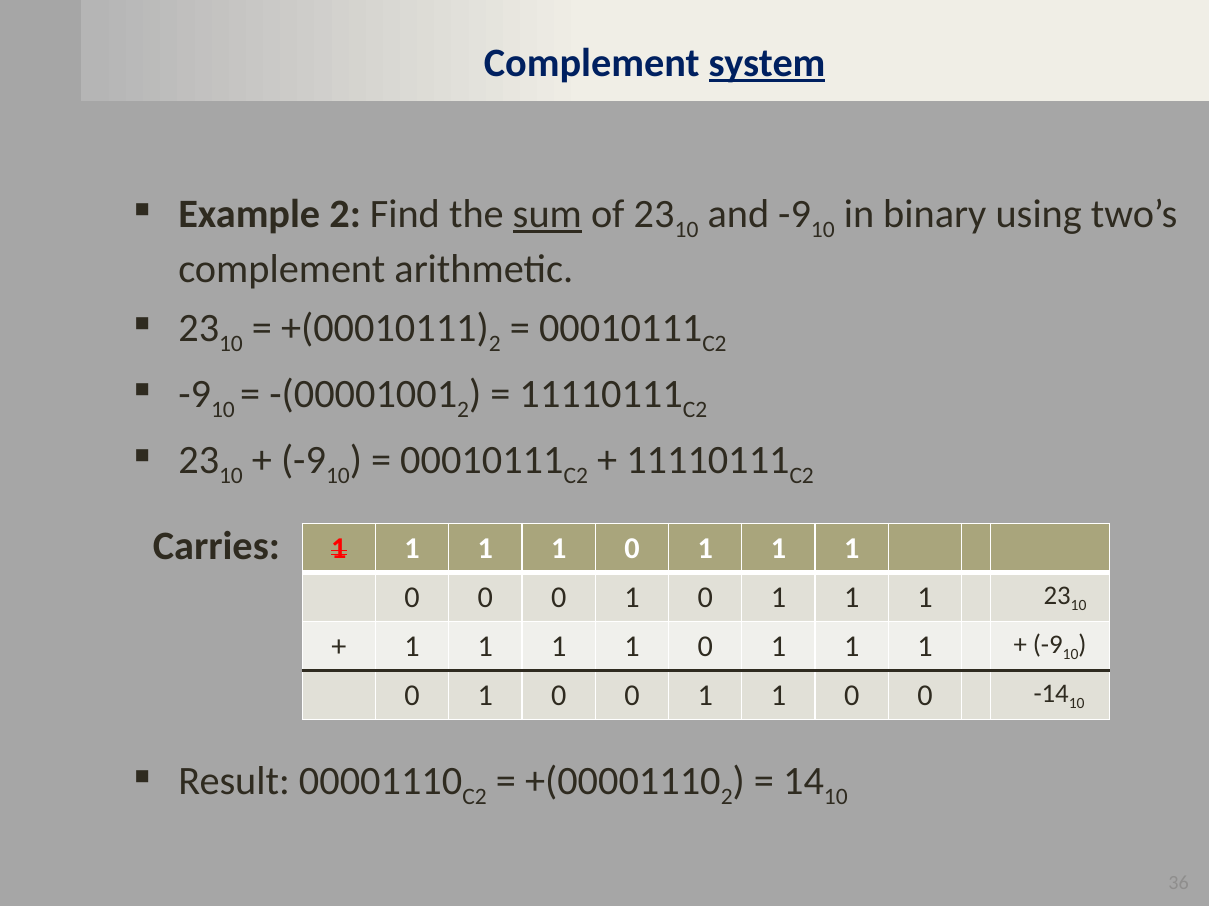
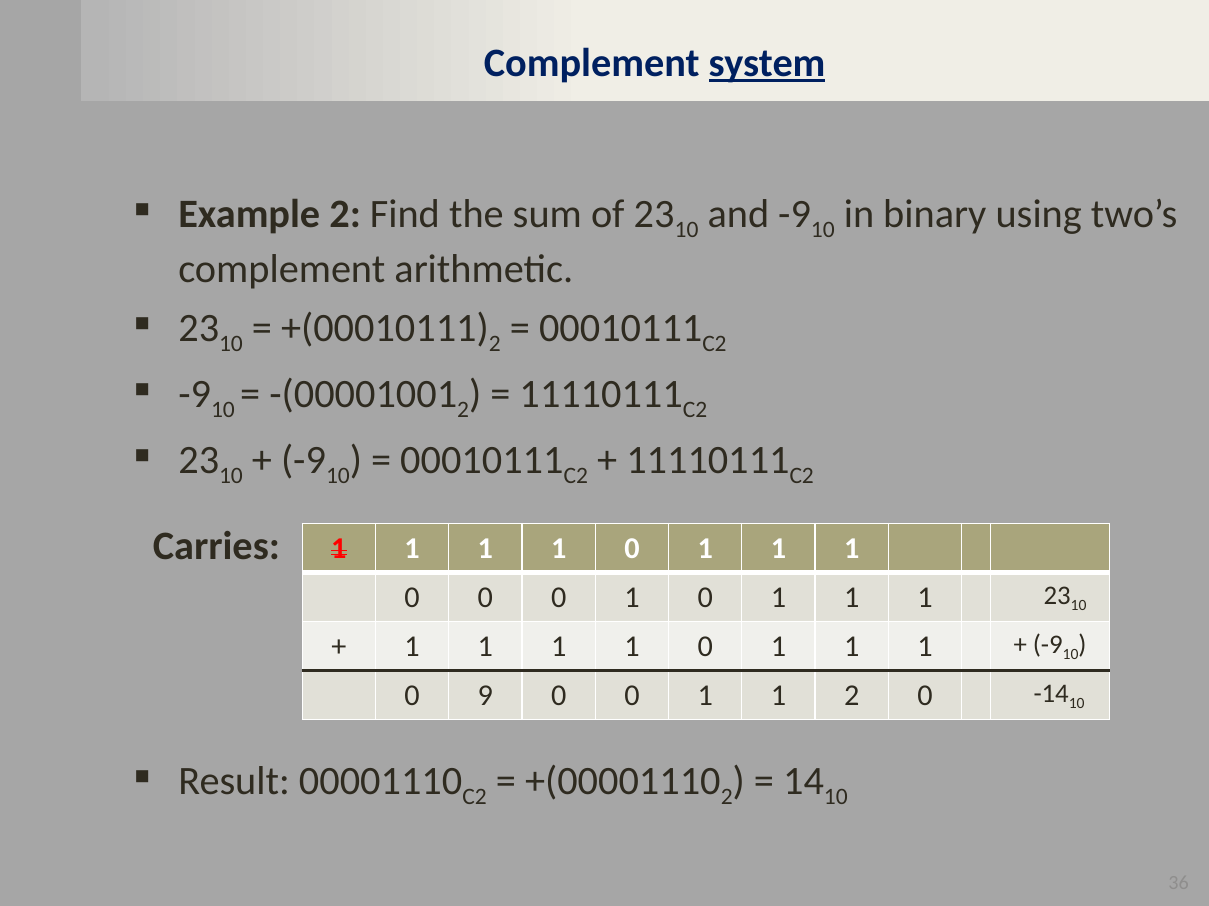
sum underline: present -> none (547, 214)
1: 1 -> 9 (485, 696)
0 1 1 0: 0 -> 2 (852, 696)
